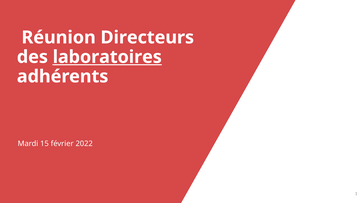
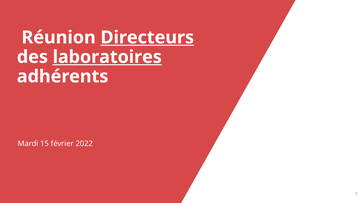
Directeurs underline: none -> present (147, 37)
